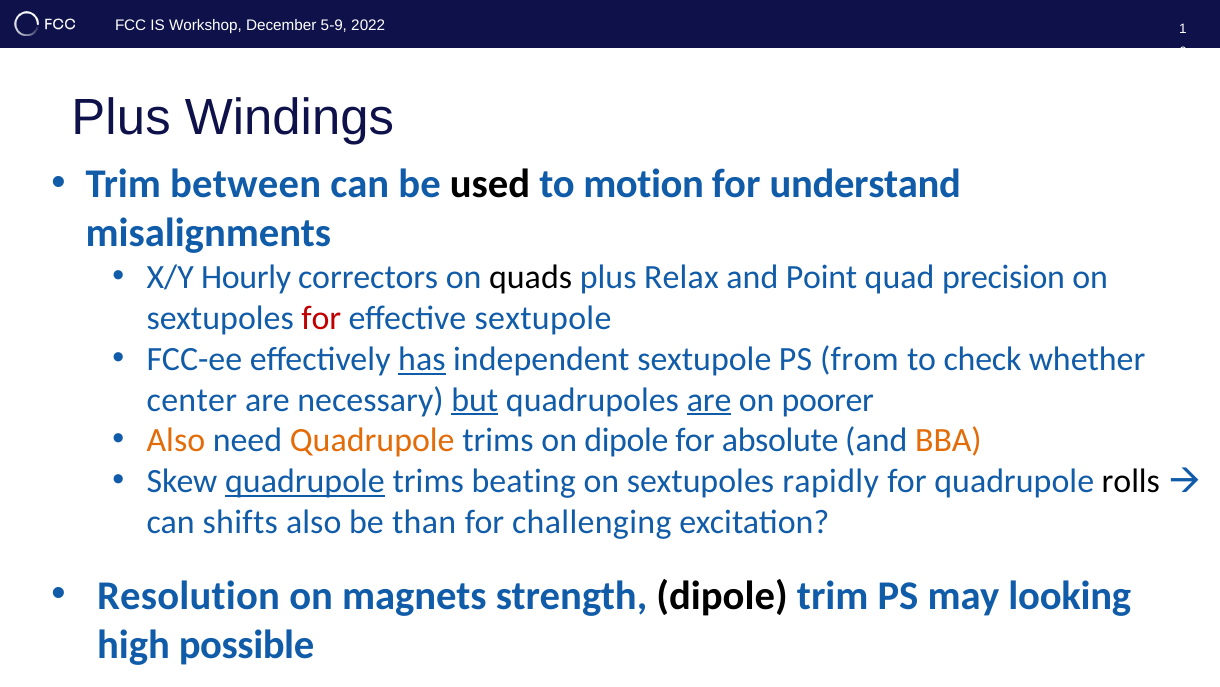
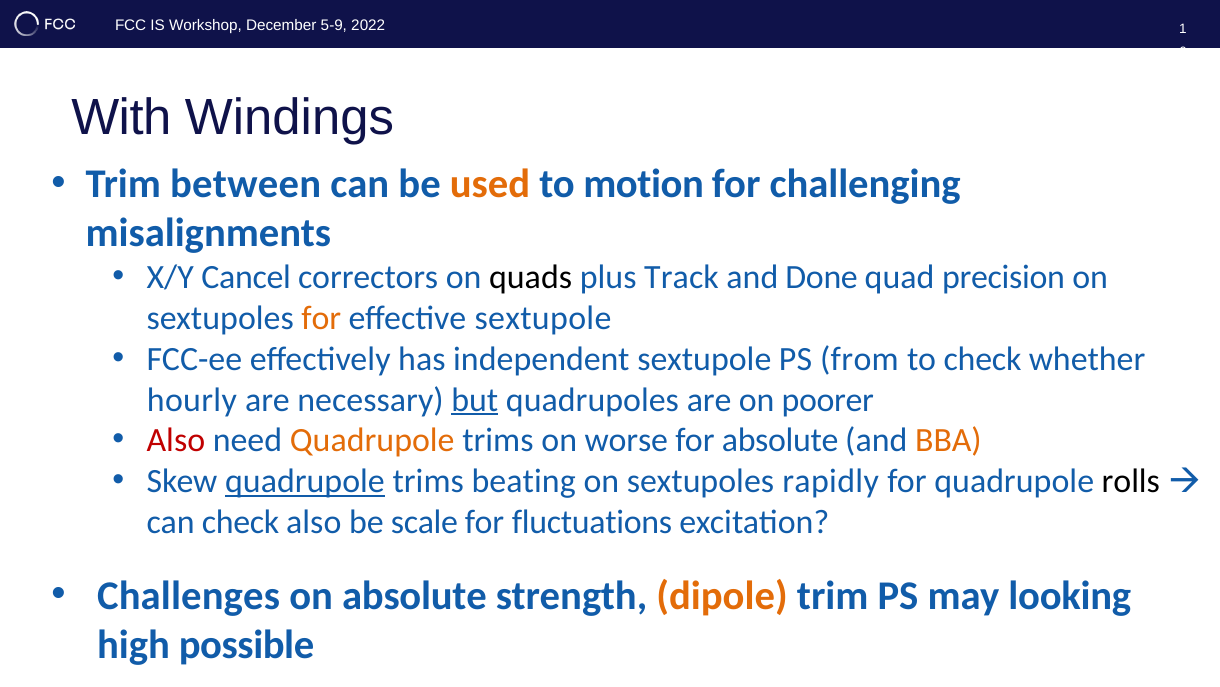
Plus: Plus -> With (121, 117)
used colour: black -> orange (490, 184)
understand: understand -> challenging (865, 184)
Hourly: Hourly -> Cancel (246, 277)
Relax: Relax -> Track (682, 277)
Point: Point -> Done (822, 277)
for colour: red -> orange (321, 318)
has underline: present -> none (422, 359)
center: center -> hourly (192, 399)
are underline: present -> none (709, 399)
Also colour: orange -> red (176, 440)
on dipole: dipole -> worse (626, 440)
can shifts: shifts -> check (241, 521)
than: than -> scale (424, 521)
challenging: challenging -> fluctuations (592, 521)
Resolution: Resolution -> Challenges (189, 595)
on magnets: magnets -> absolute (414, 595)
dipole colour: black -> orange (722, 595)
